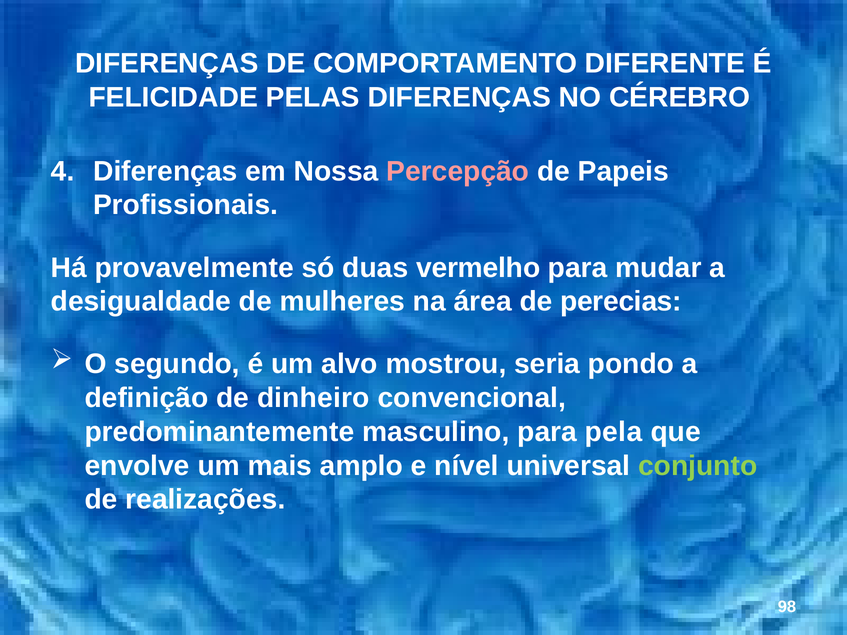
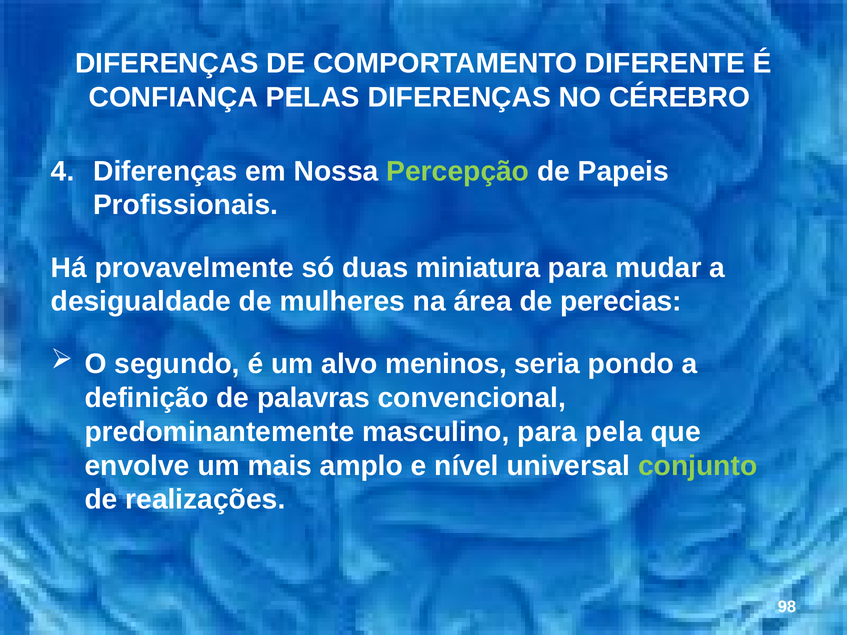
FELICIDADE: FELICIDADE -> CONFIANÇA (173, 97)
Percepção colour: pink -> light green (458, 171)
vermelho: vermelho -> miniatura (478, 268)
mostrou: mostrou -> meninos (446, 364)
dinheiro: dinheiro -> palavras (314, 398)
